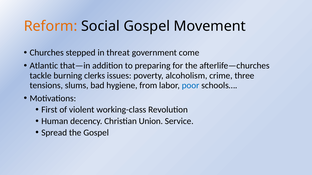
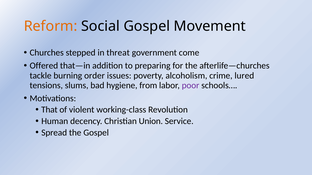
Atlantic: Atlantic -> Offered (44, 66)
clerks: clerks -> order (95, 76)
three: three -> lured (244, 76)
poor colour: blue -> purple (191, 86)
First: First -> That (49, 110)
